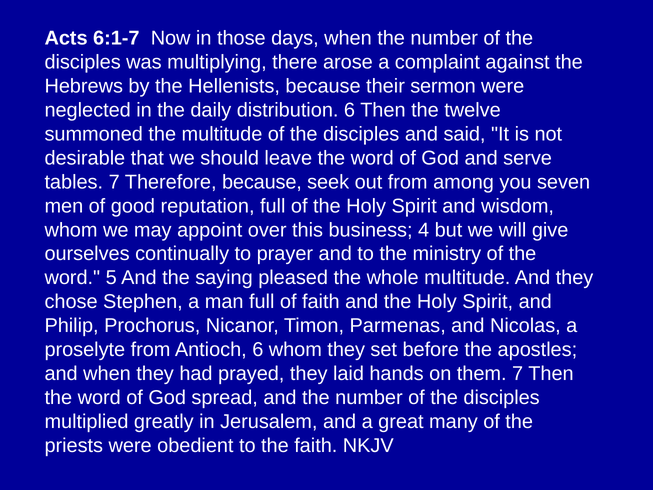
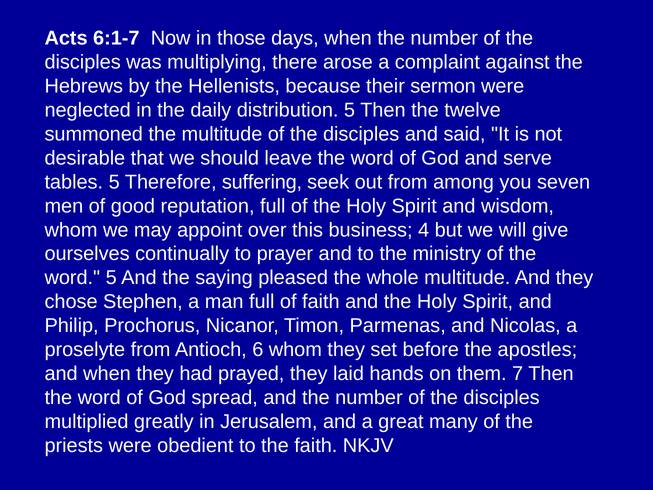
distribution 6: 6 -> 5 (350, 110)
tables 7: 7 -> 5 (114, 182)
Therefore because: because -> suffering (262, 182)
